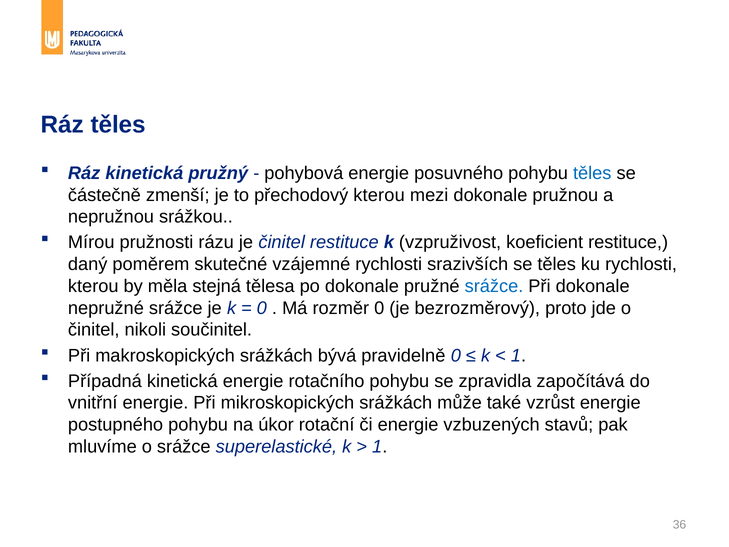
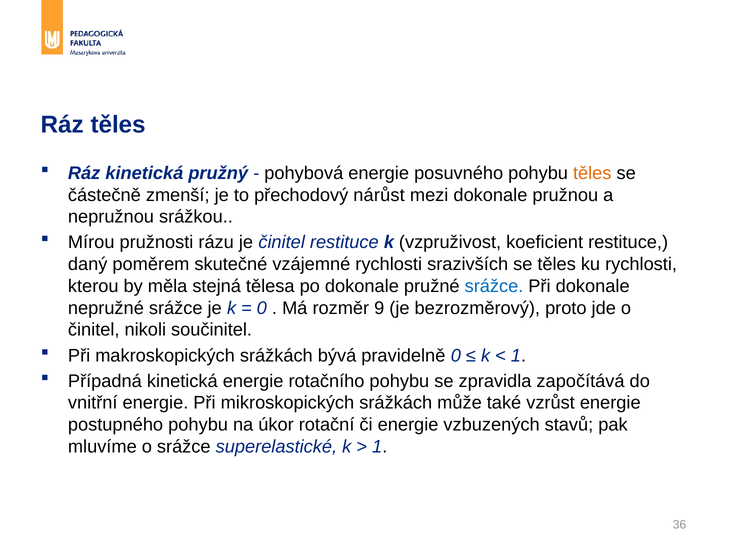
těles colour: blue -> orange (592, 173)
přechodový kterou: kterou -> nárůst (379, 195)
rozměr 0: 0 -> 9 (379, 308)
